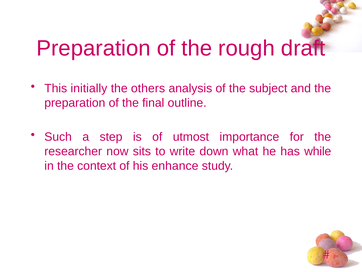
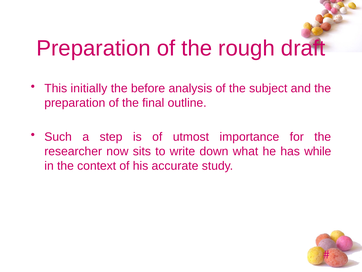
others: others -> before (148, 88)
enhance: enhance -> accurate (175, 166)
